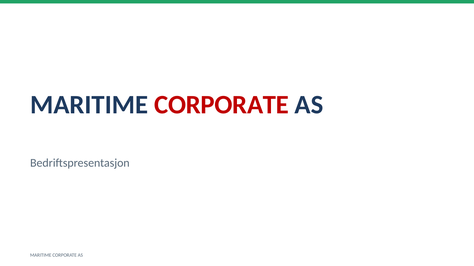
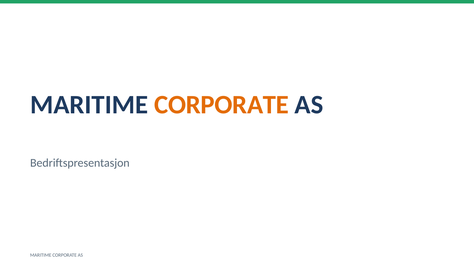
CORPORATE colour: red -> orange (222, 105)
